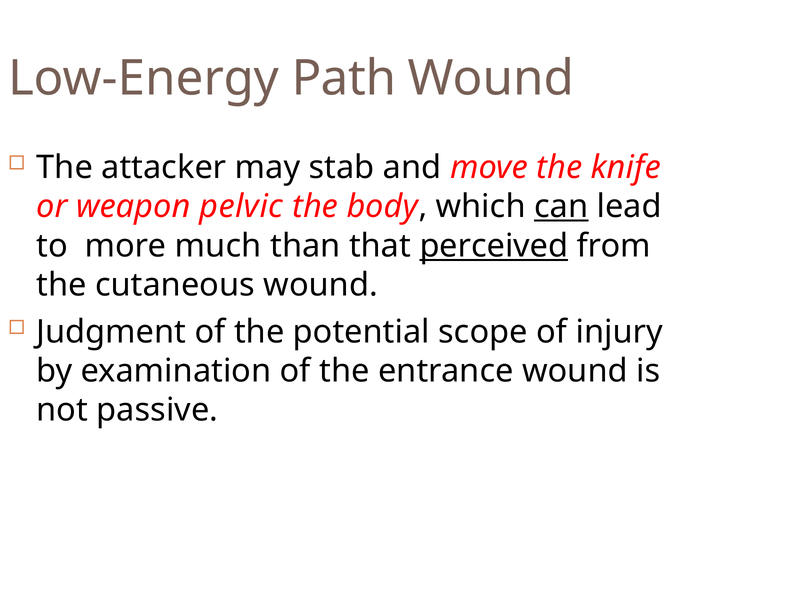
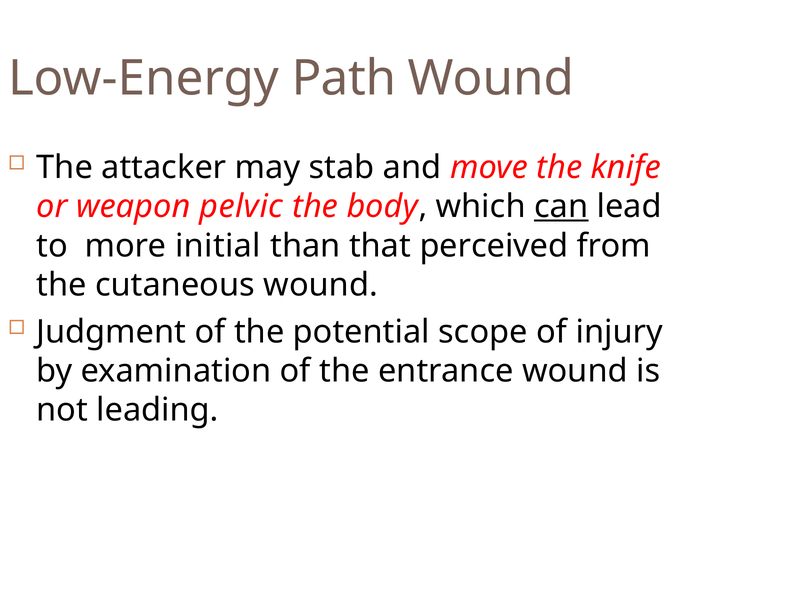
much: much -> initial (218, 246)
perceived underline: present -> none (494, 246)
passive: passive -> leading (157, 410)
